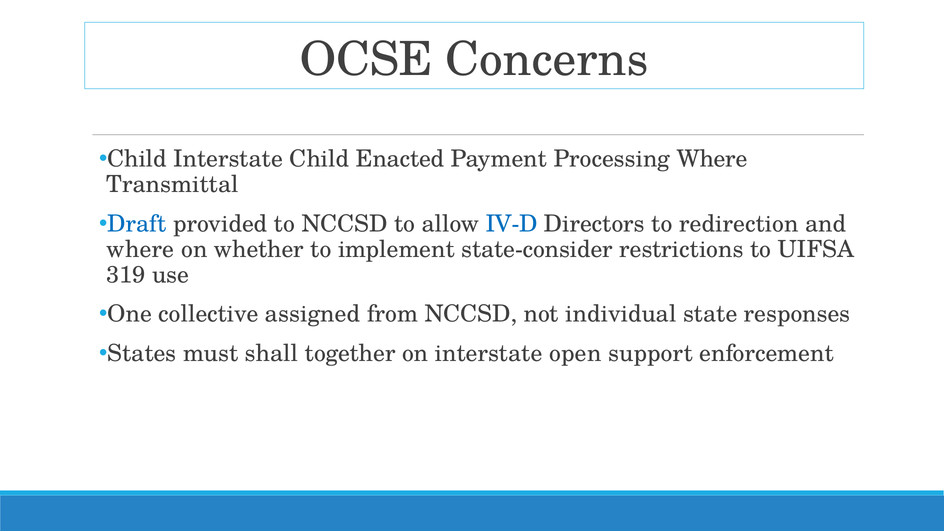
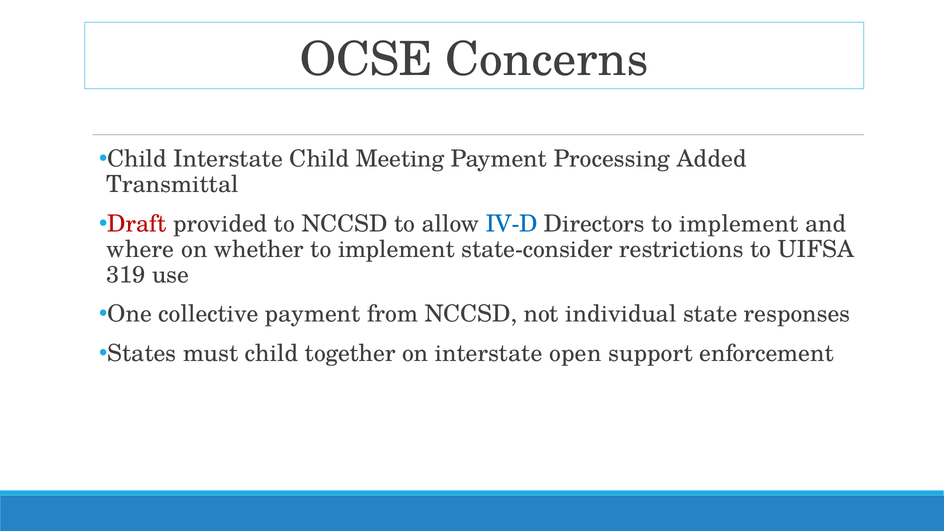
Enacted: Enacted -> Meeting (400, 159)
Processing Where: Where -> Added (712, 159)
Draft colour: blue -> red (137, 224)
Directors to redirection: redirection -> implement (739, 224)
collective assigned: assigned -> payment (313, 314)
must shall: shall -> child (271, 353)
